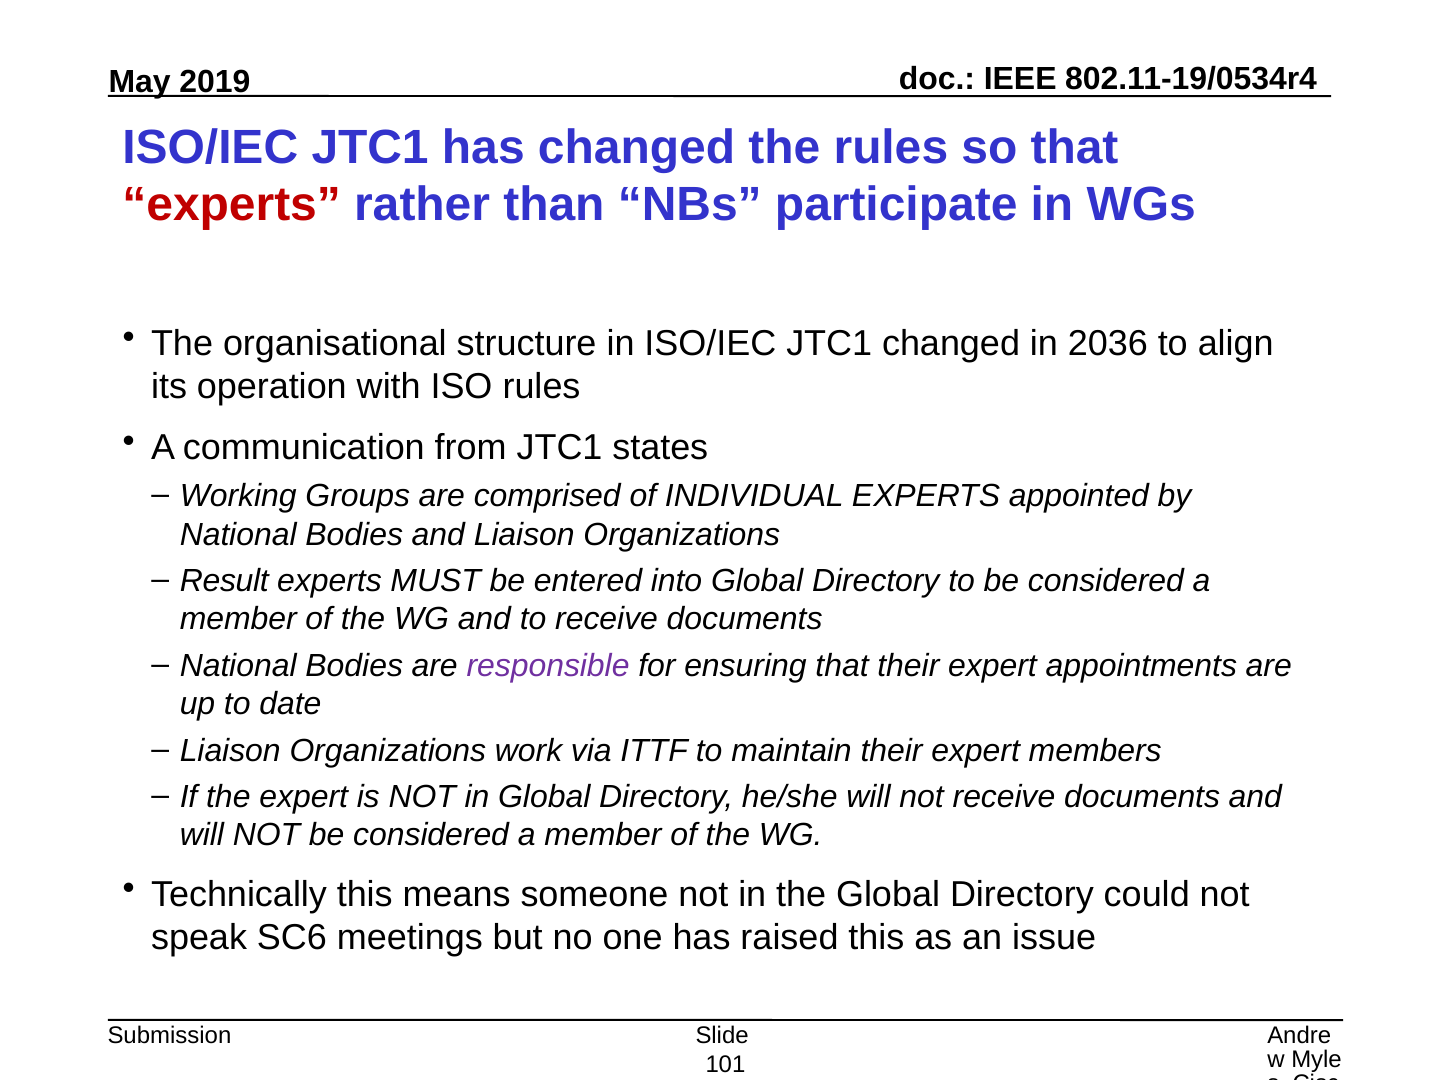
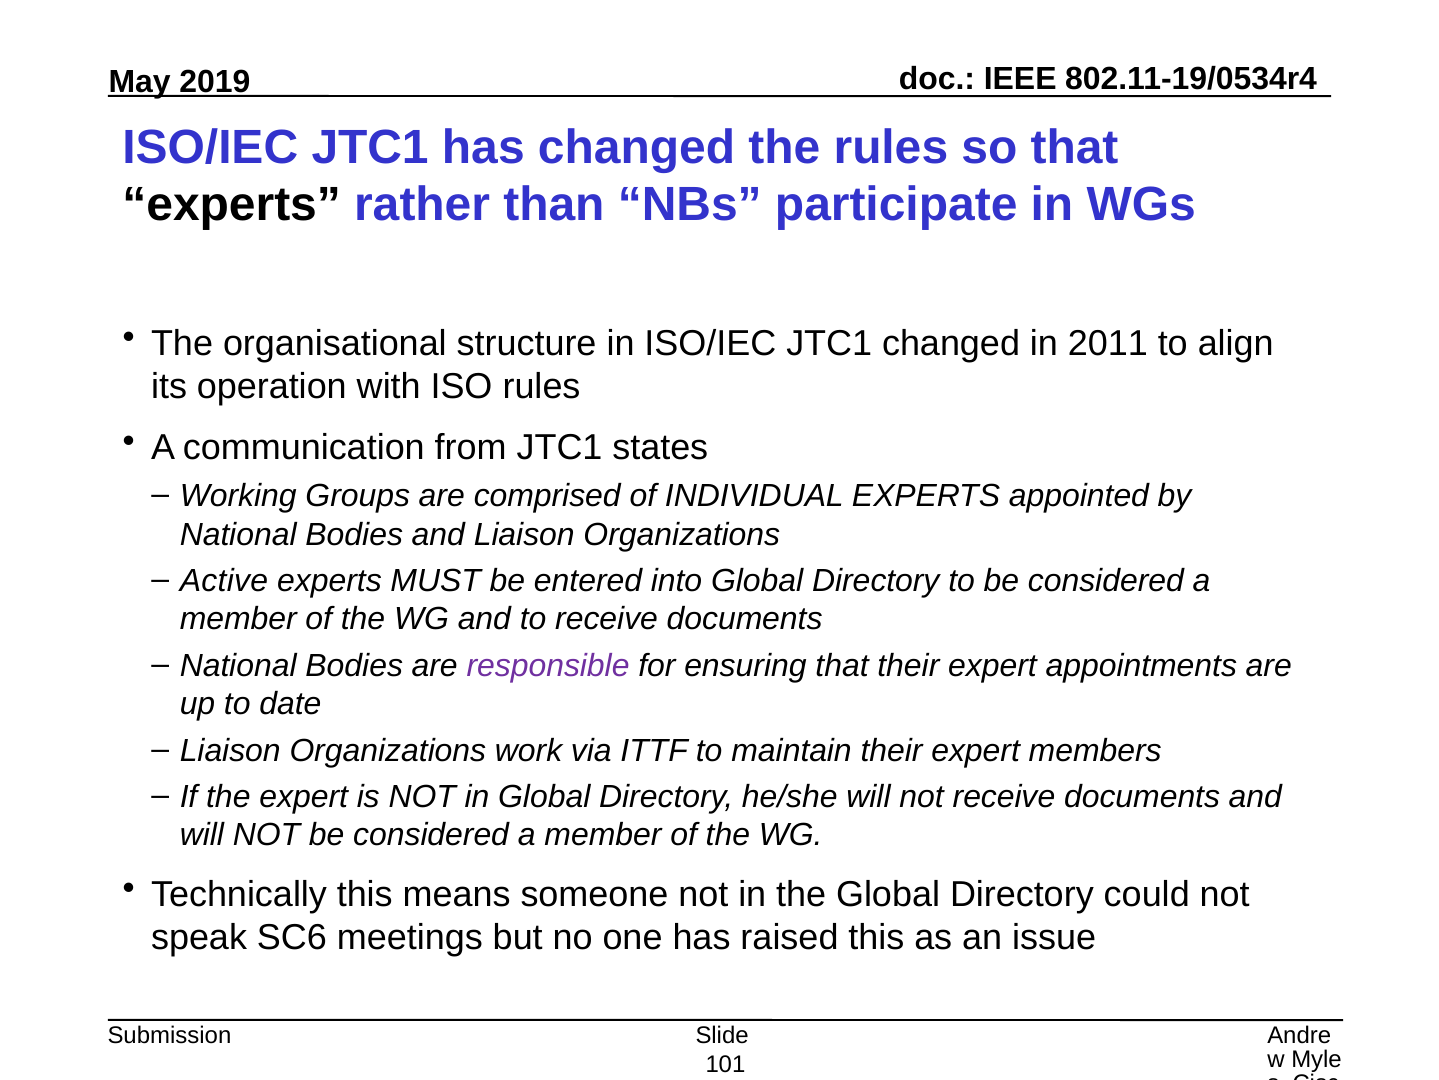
experts colour: red -> black (232, 205)
2036: 2036 -> 2011 (1108, 343)
Result: Result -> Active (224, 581)
